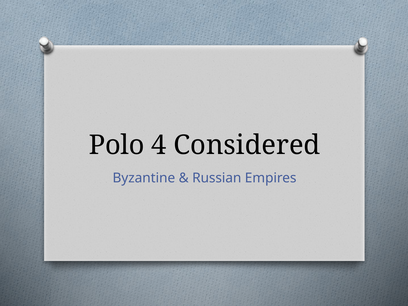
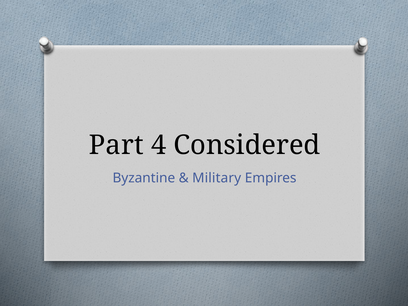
Polo: Polo -> Part (116, 145)
Russian: Russian -> Military (217, 178)
